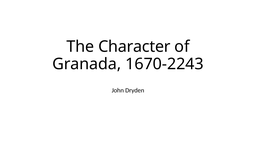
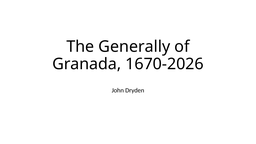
Character: Character -> Generally (134, 47)
1670-2243: 1670-2243 -> 1670-2026 (164, 64)
